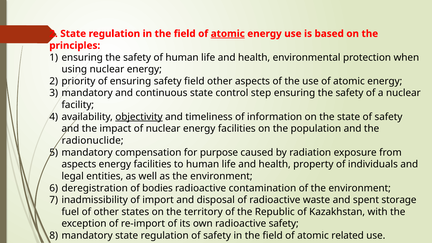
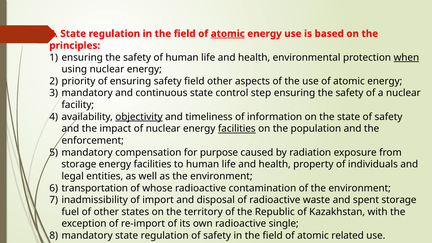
when underline: none -> present (406, 57)
facilities underline: none -> present (237, 129)
radionuclide: radionuclide -> enforcement (93, 141)
aspects: aspects -> storage (79, 164)
deregistration: deregistration -> transportation (95, 188)
bodies: bodies -> whose (157, 188)
radioactive safety: safety -> single (284, 224)
